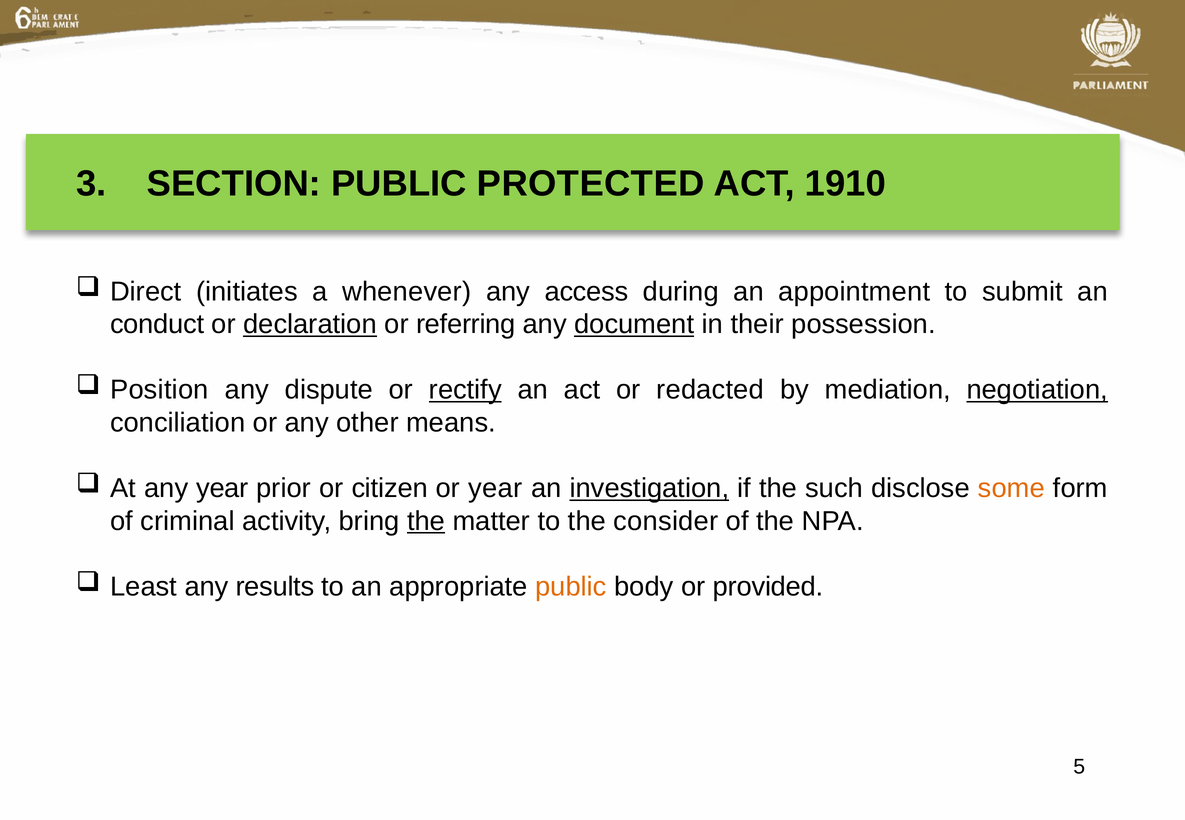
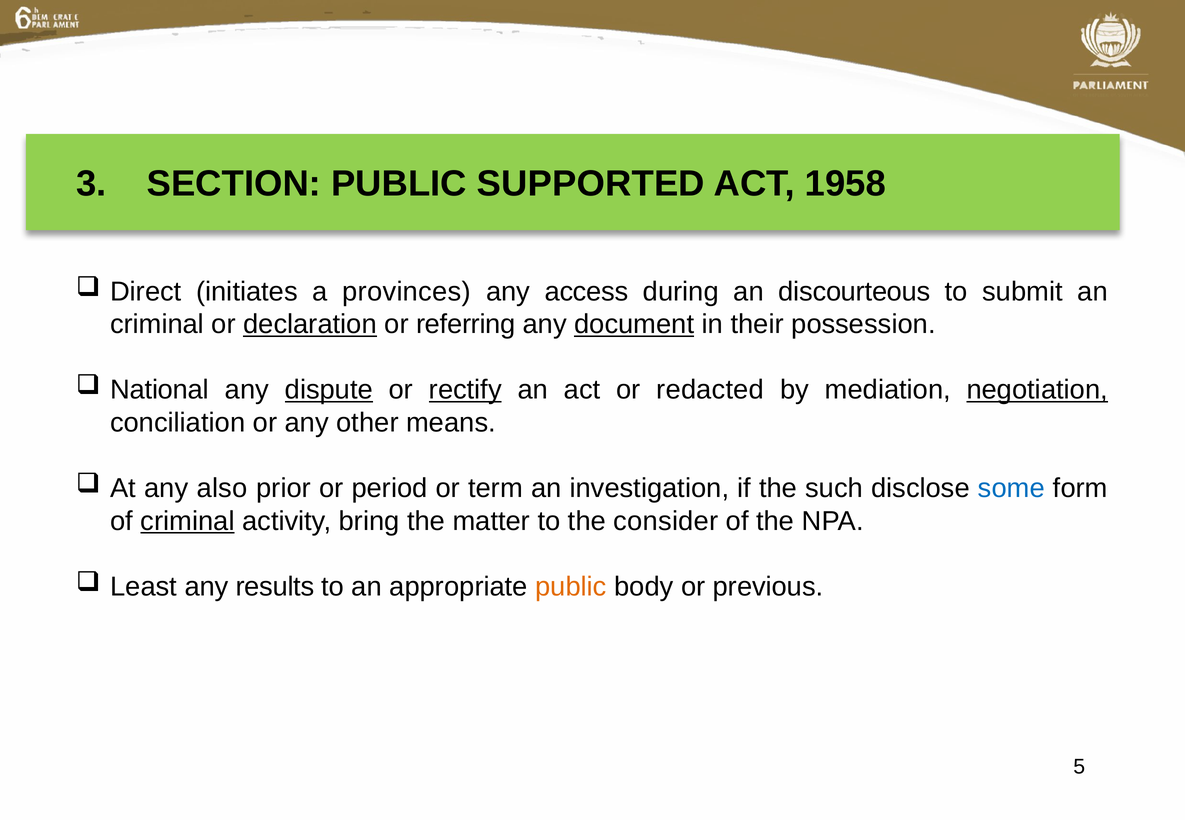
PROTECTED: PROTECTED -> SUPPORTED (591, 184)
1910: 1910 -> 1958 (845, 184)
whenever: whenever -> provinces (407, 292)
appointment: appointment -> discourteous (854, 292)
conduct: conduct -> criminal (157, 324)
Position: Position -> National (160, 390)
dispute underline: none -> present (329, 390)
any year: year -> also (222, 489)
citizen: citizen -> period (390, 489)
or year: year -> term (496, 489)
investigation underline: present -> none (649, 489)
some colour: orange -> blue (1011, 489)
criminal underline: none -> present (188, 521)
the underline: present -> none (426, 521)
provided: provided -> previous (768, 587)
